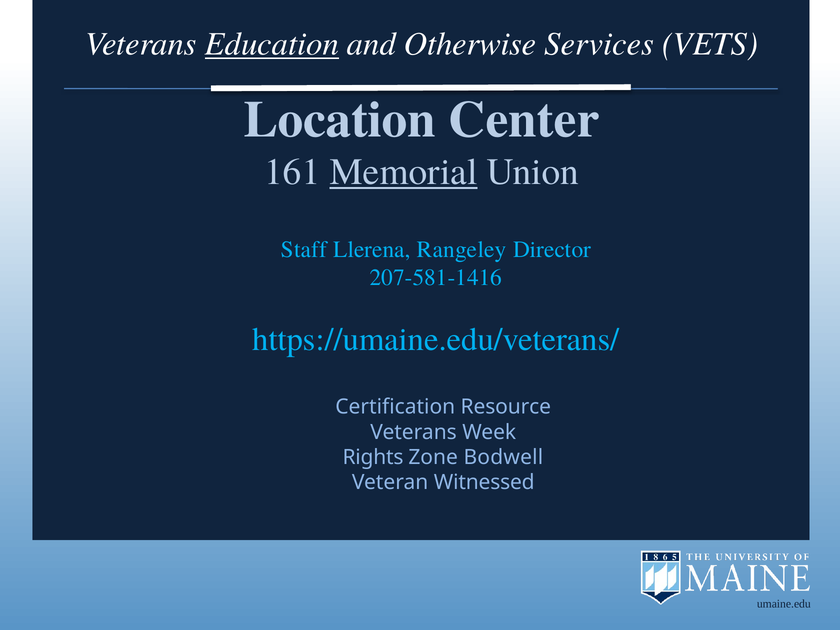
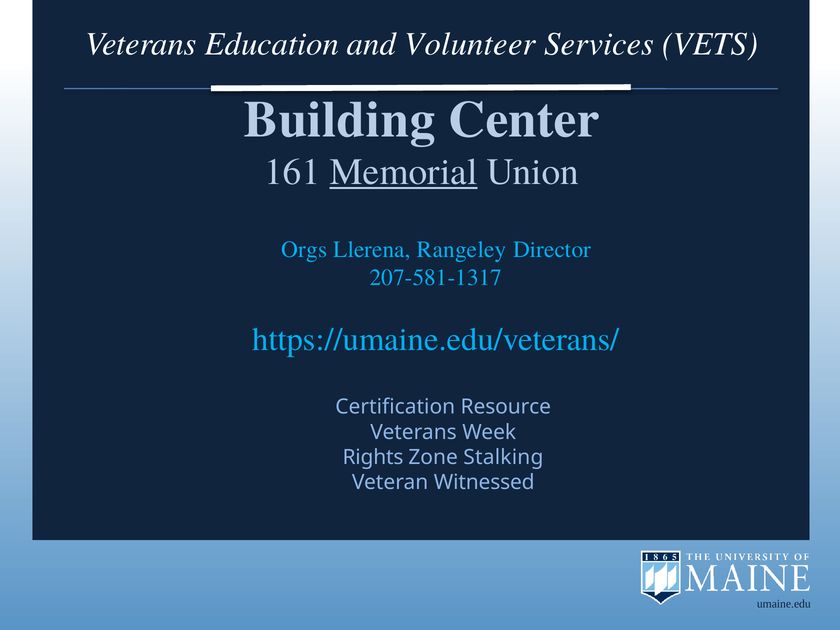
Education underline: present -> none (272, 44)
Otherwise: Otherwise -> Volunteer (470, 44)
Location: Location -> Building (340, 120)
Staff: Staff -> Orgs (304, 249)
207-581-1416: 207-581-1416 -> 207-581-1317 (436, 277)
Bodwell: Bodwell -> Stalking (503, 457)
